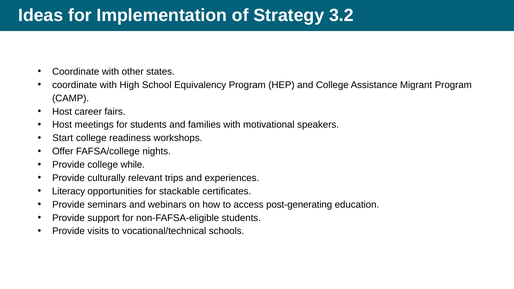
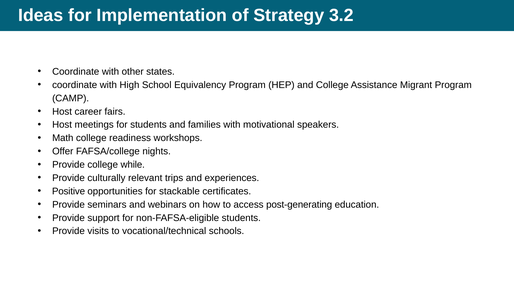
Start: Start -> Math (63, 138)
Literacy: Literacy -> Positive (69, 191)
